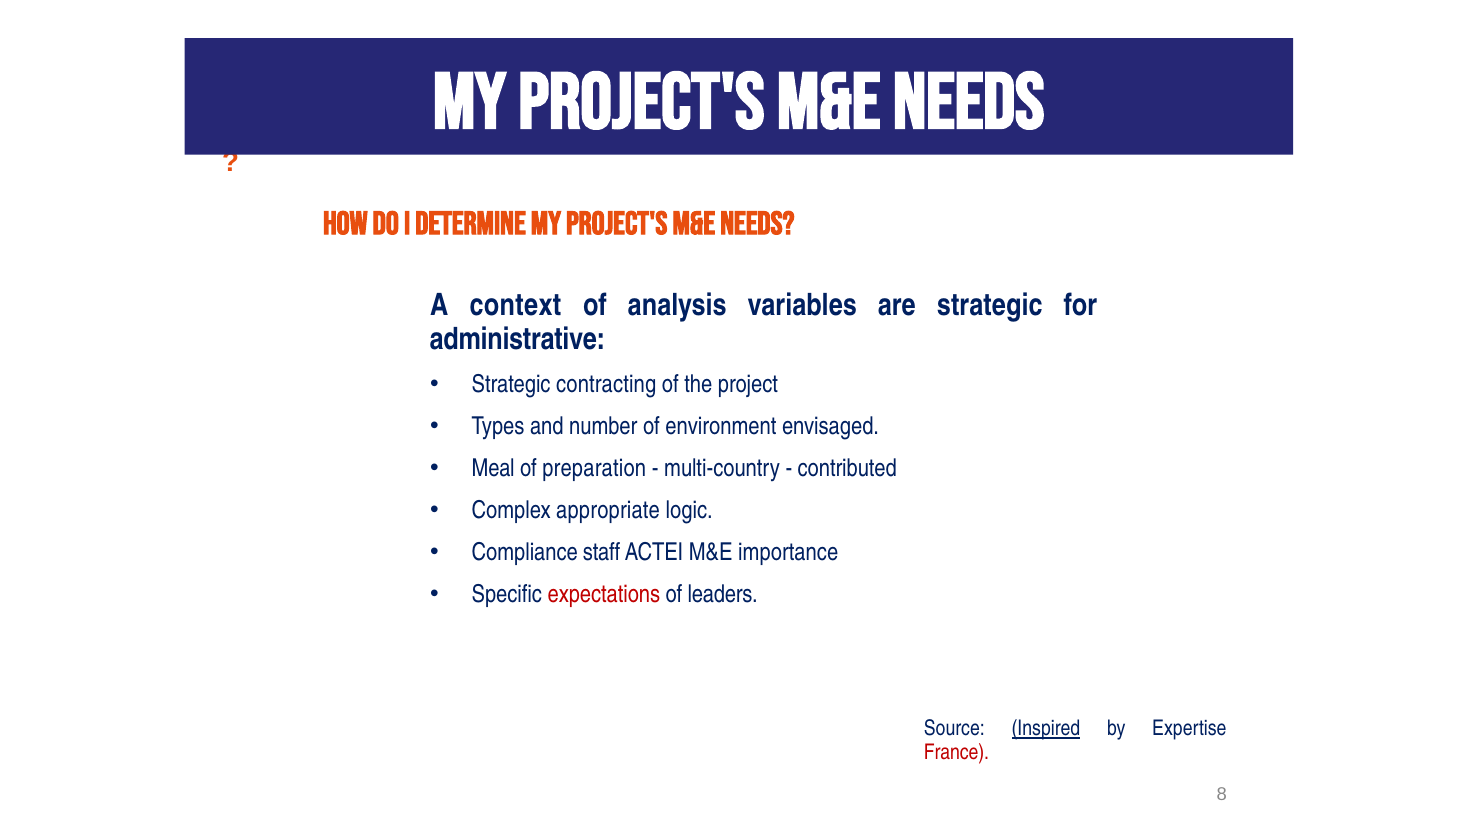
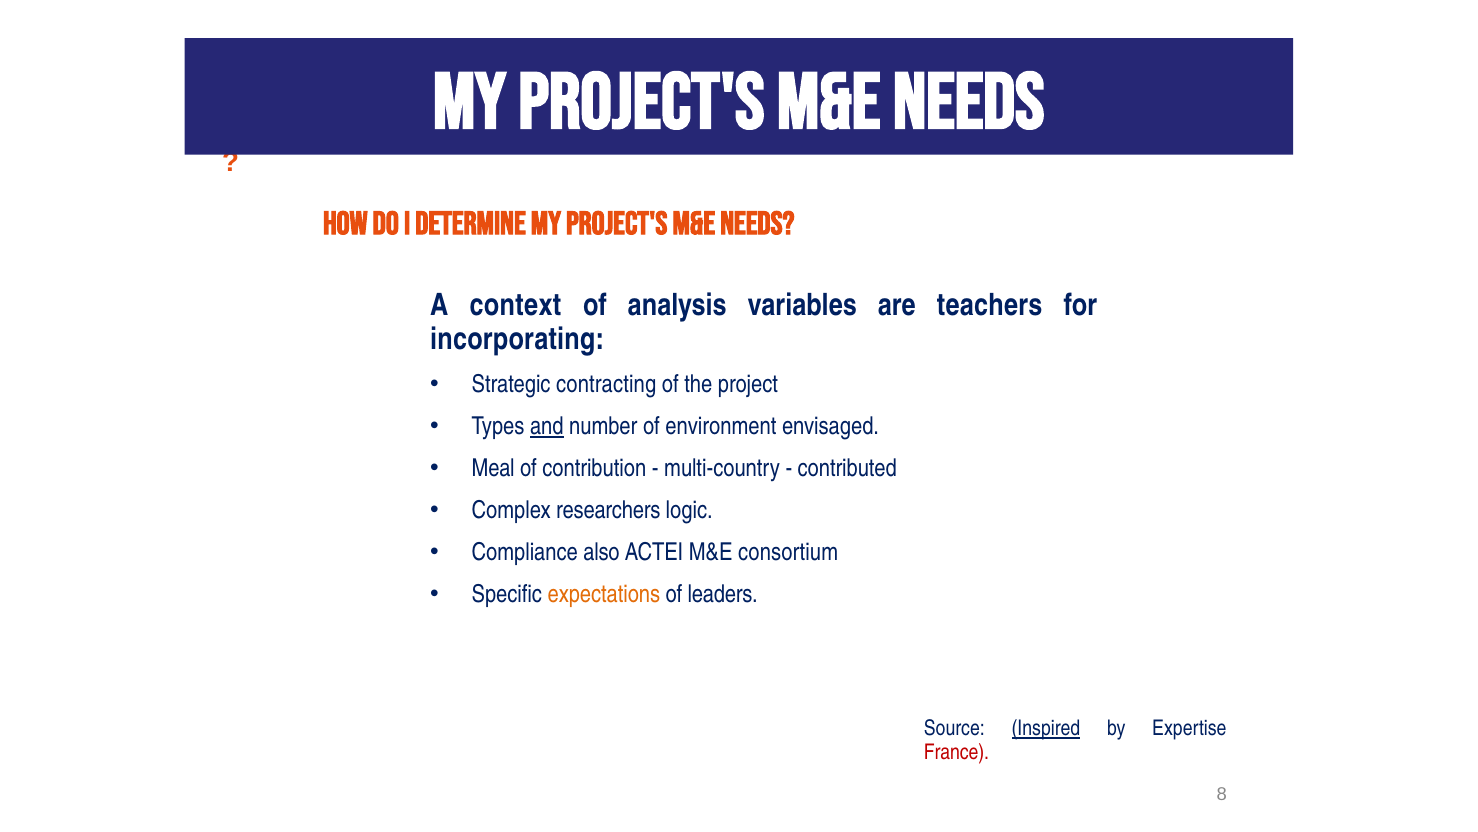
are strategic: strategic -> teachers (990, 305)
administrative: administrative -> incorporating (517, 339)
and underline: none -> present (547, 426)
preparation: preparation -> contribution (594, 468)
appropriate: appropriate -> researchers (608, 510)
staff: staff -> also (602, 552)
importance: importance -> consortium (788, 552)
expectations colour: red -> orange (604, 594)
